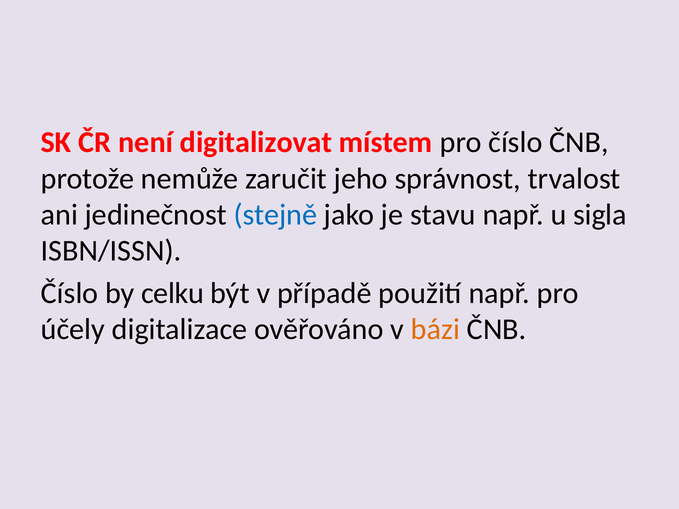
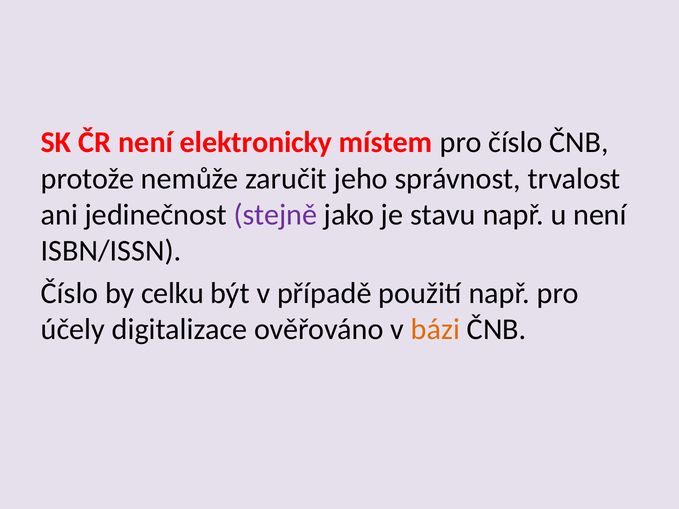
digitalizovat: digitalizovat -> elektronicky (256, 142)
stejně colour: blue -> purple (275, 215)
u sigla: sigla -> není (600, 215)
